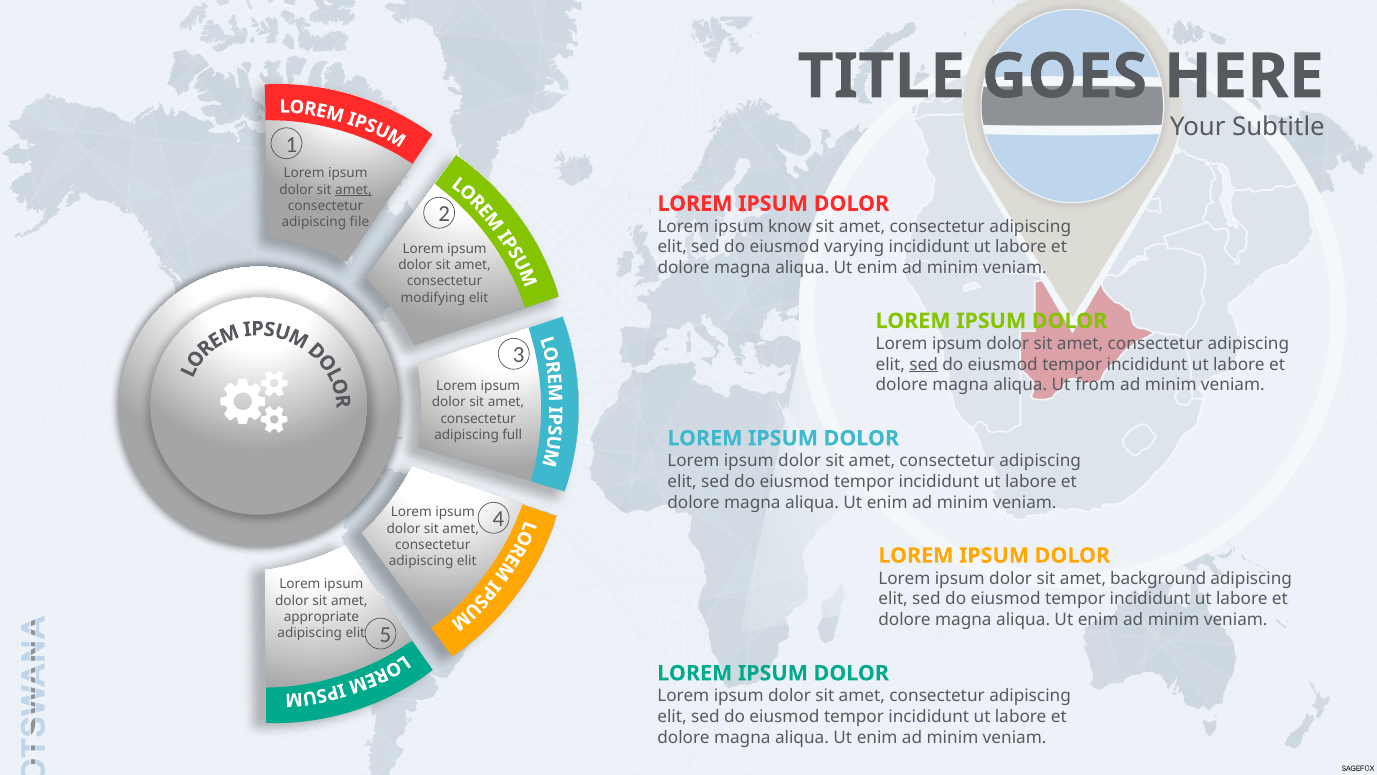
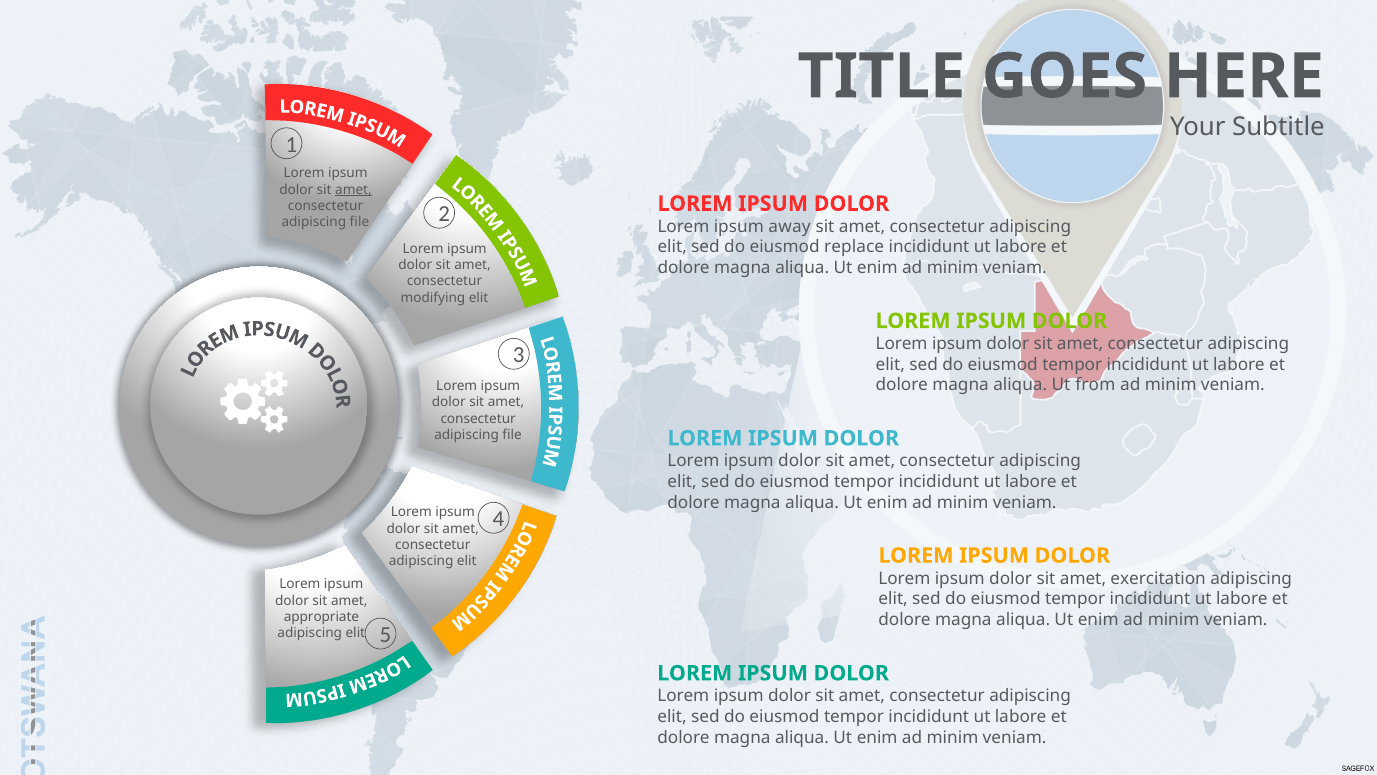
know: know -> away (790, 226)
varying: varying -> replace (854, 247)
sed underline: present -> none (924, 364)
full: full -> file (512, 435)
background: background -> exercitation (1158, 578)
